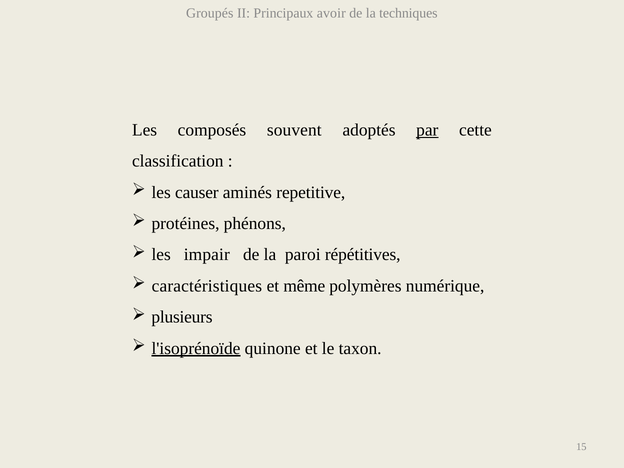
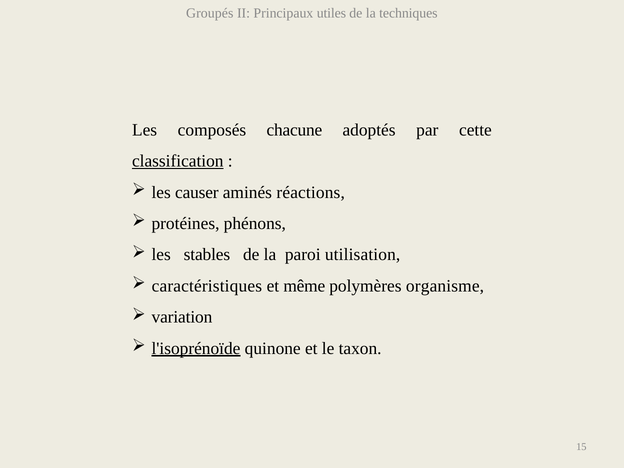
avoir: avoir -> utiles (331, 13)
souvent: souvent -> chacune (294, 130)
par underline: present -> none (427, 130)
classification underline: none -> present (178, 161)
repetitive: repetitive -> réactions (311, 192)
impair: impair -> stables (207, 255)
répétitives: répétitives -> utilisation (363, 255)
numérique: numérique -> organisme (445, 286)
plusieurs: plusieurs -> variation (182, 317)
